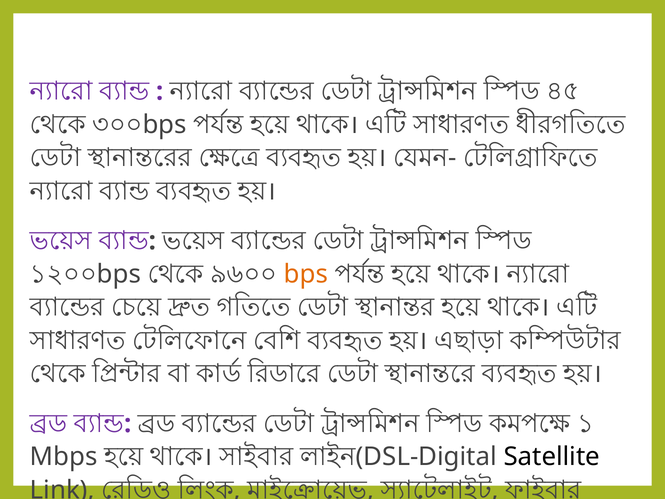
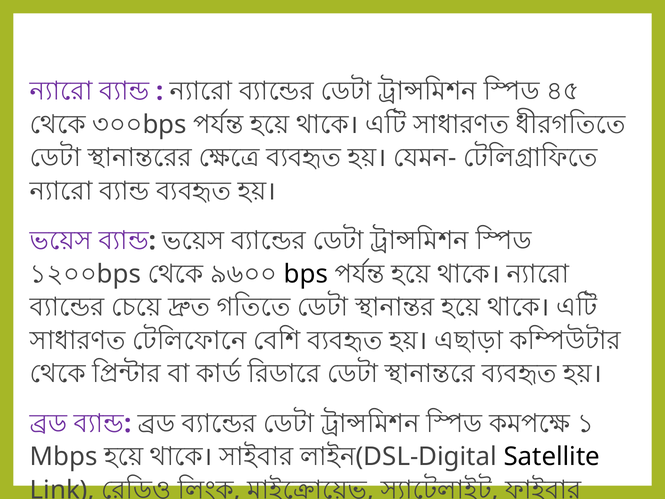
bps colour: orange -> black (306, 274)
